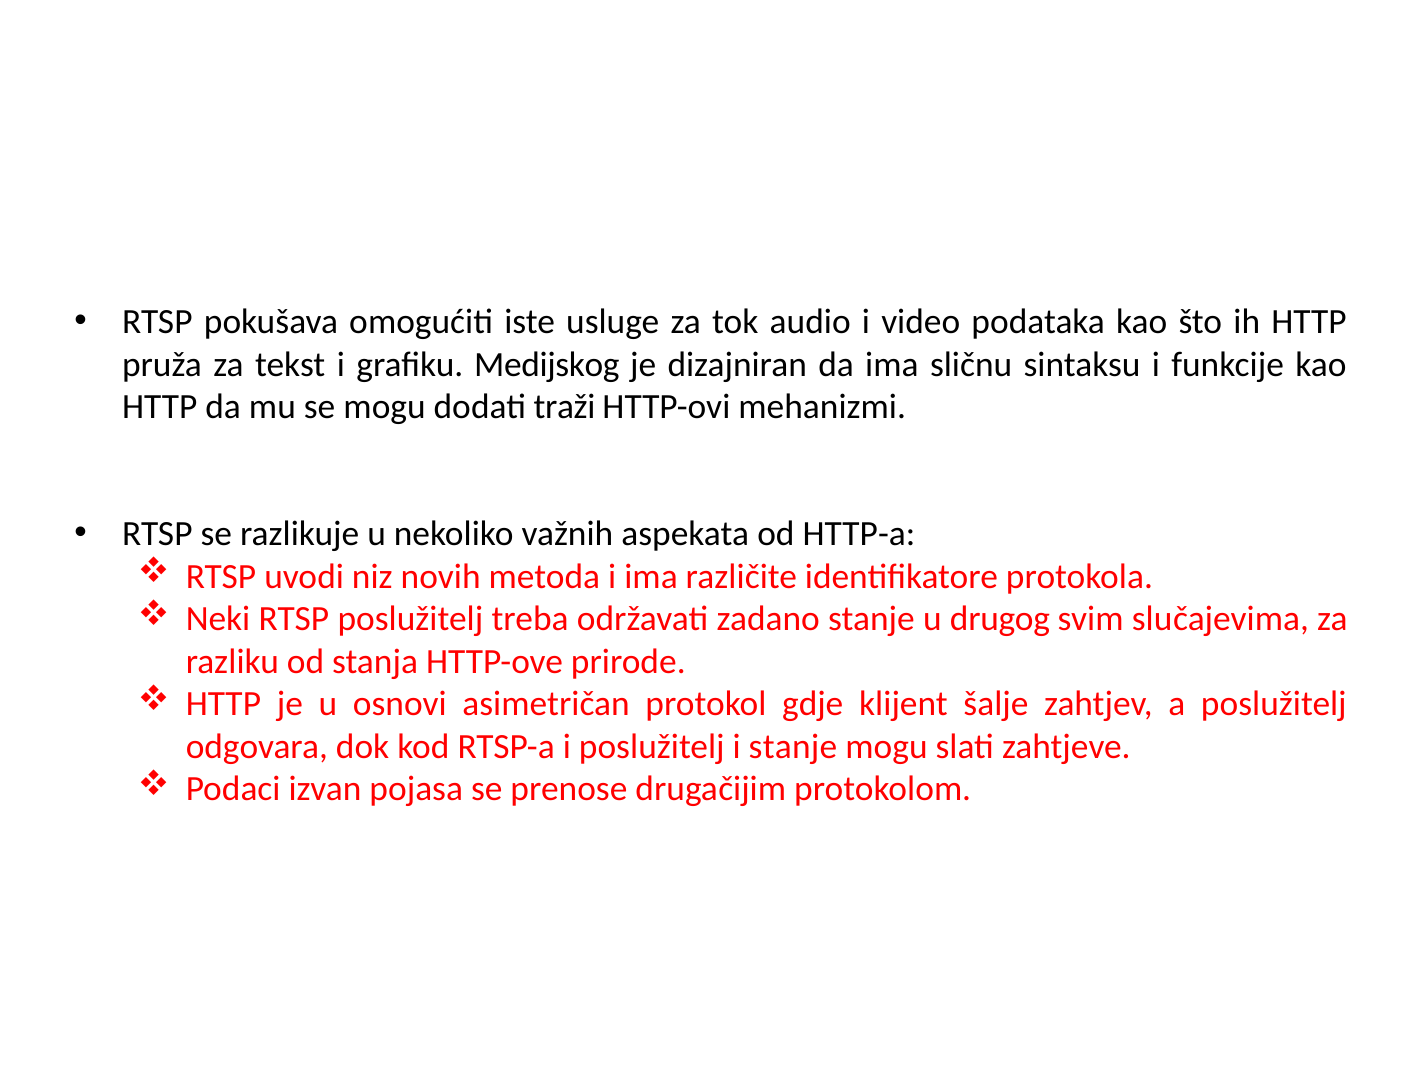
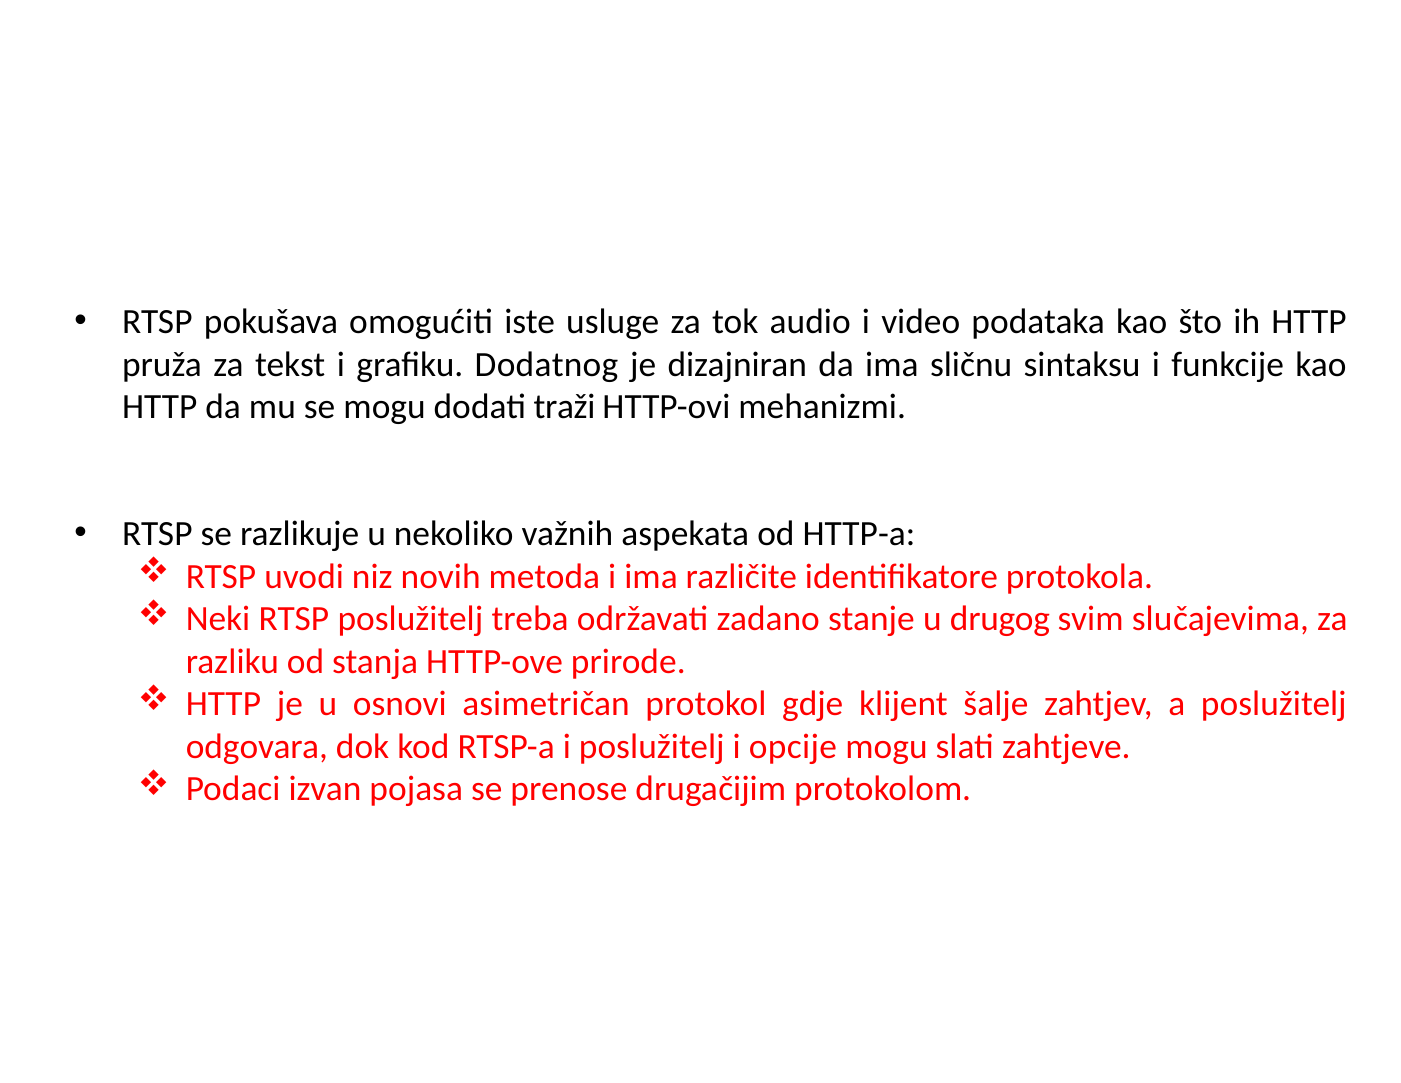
Medijskog: Medijskog -> Dodatnog (547, 364)
i stanje: stanje -> opcije (793, 746)
